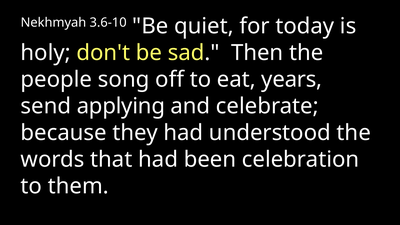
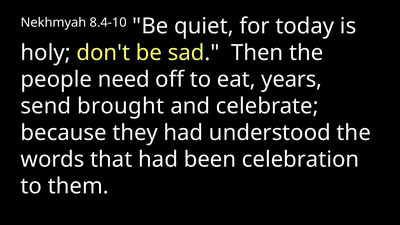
3.6-10: 3.6-10 -> 8.4-10 (108, 22)
song: song -> need (124, 79)
applying: applying -> brought (121, 106)
